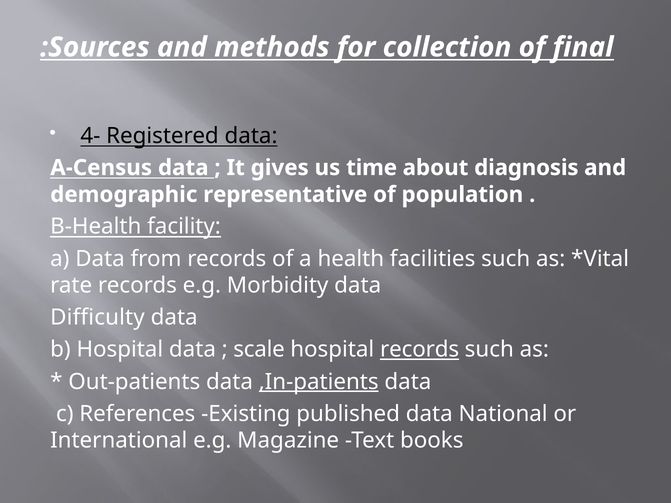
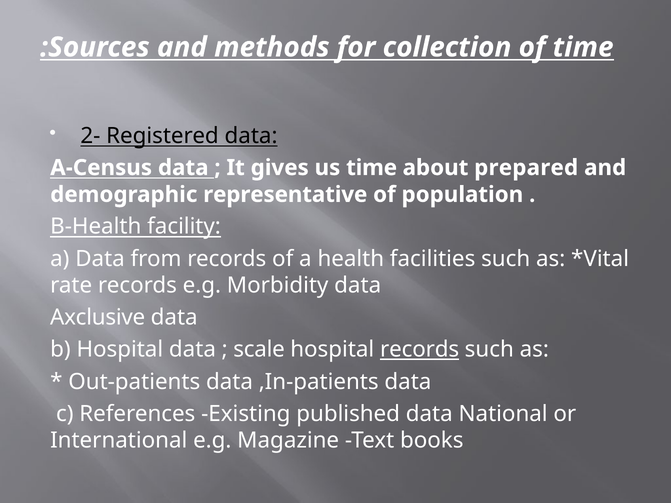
of final: final -> time (583, 47)
4-: 4- -> 2- (90, 136)
diagnosis: diagnosis -> prepared (526, 168)
Difficulty: Difficulty -> Axclusive (98, 318)
,In-patients underline: present -> none (319, 382)
